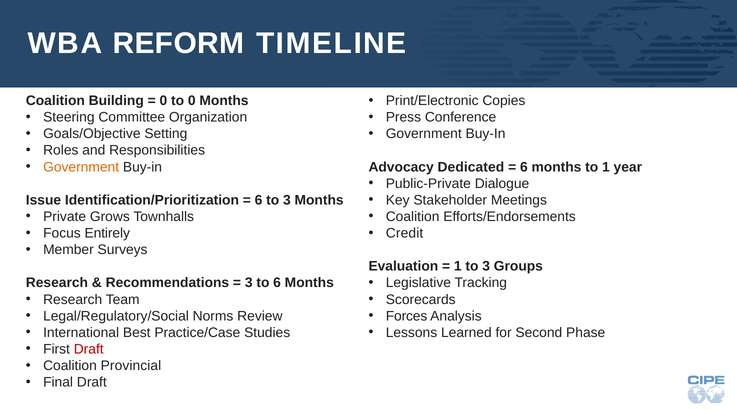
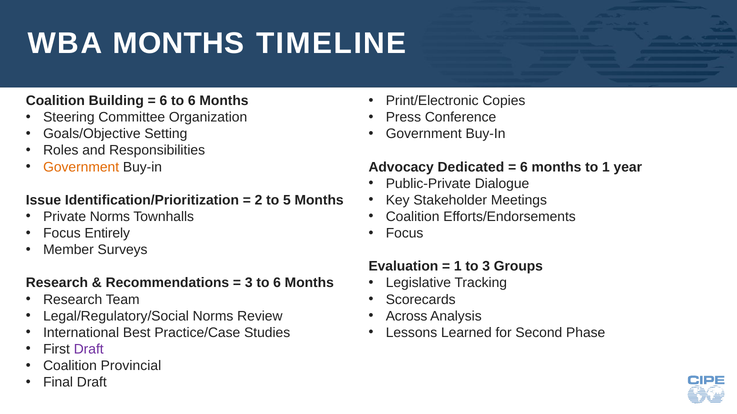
WBA REFORM: REFORM -> MONTHS (178, 44)
0: 0 -> 6 (163, 101)
0: 0 -> 6 (192, 101)
6: 6 -> 2 (258, 200)
3: 3 -> 5 (287, 200)
Private Grows: Grows -> Norms (110, 217)
Credit: Credit -> Focus (405, 234)
Forces: Forces -> Across (407, 316)
Draft colour: red -> purple (89, 350)
